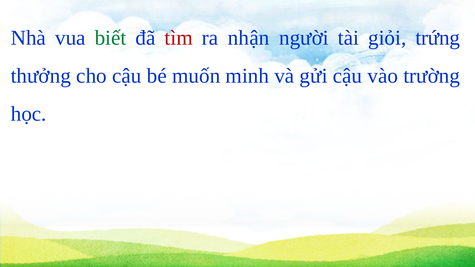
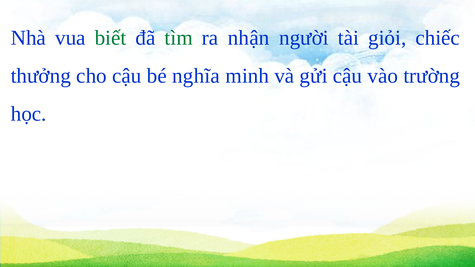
tìm colour: red -> green (179, 38)
trứng: trứng -> chiếc (438, 38)
muốn: muốn -> nghĩa (196, 76)
